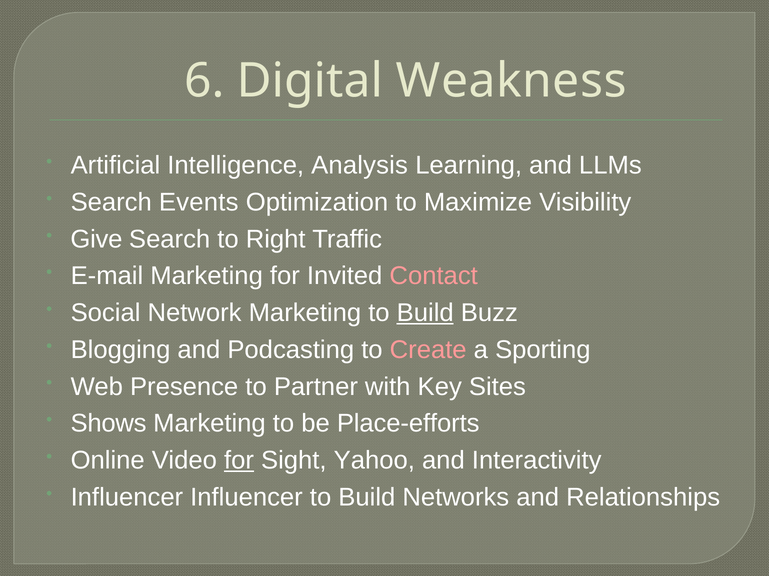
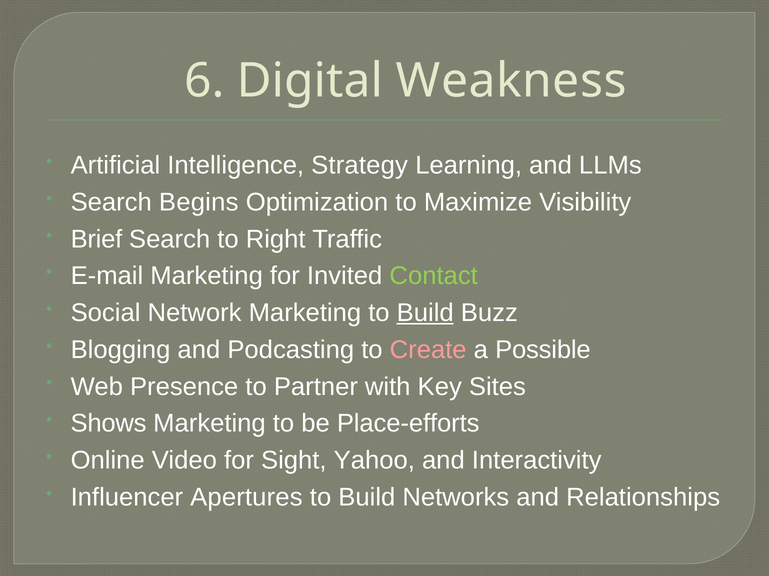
Analysis: Analysis -> Strategy (360, 166)
Events: Events -> Begins (199, 203)
Give: Give -> Brief (96, 239)
Contact colour: pink -> light green (434, 276)
Sporting: Sporting -> Possible (543, 350)
for underline: present -> none (239, 461)
Influencer Influencer: Influencer -> Apertures (246, 498)
